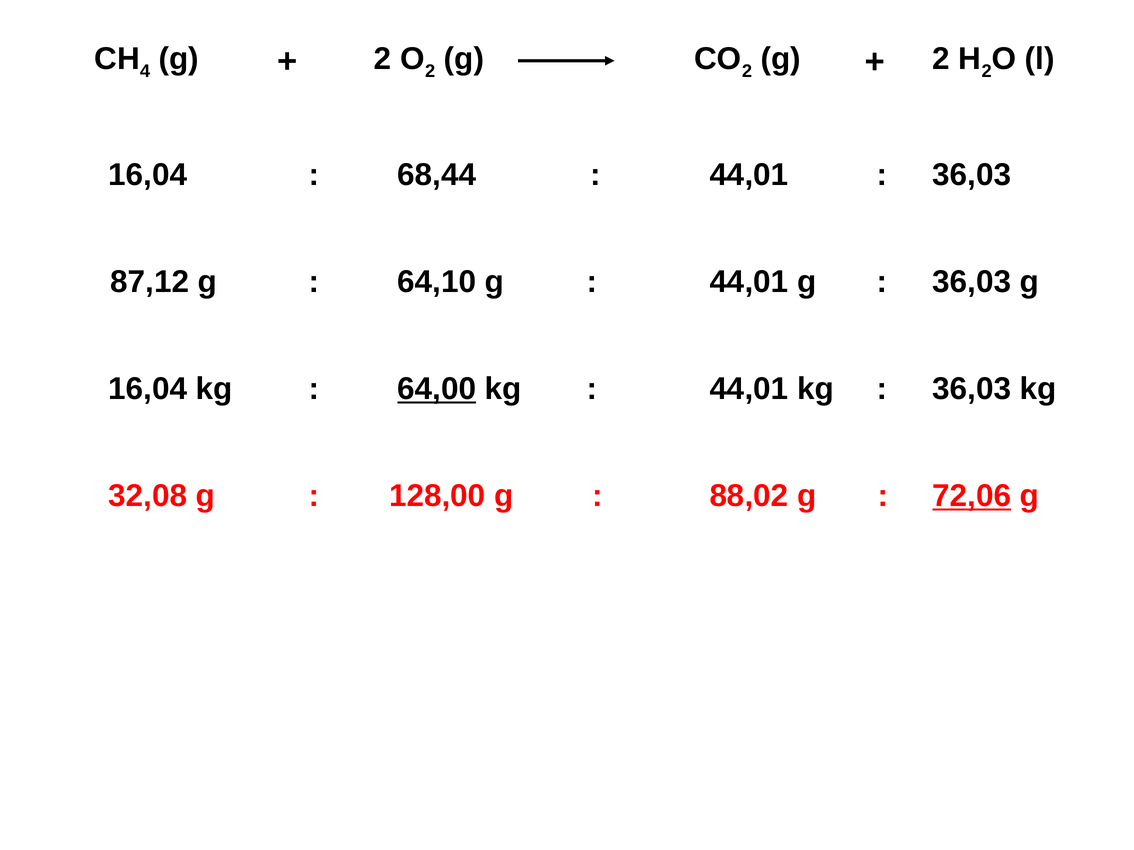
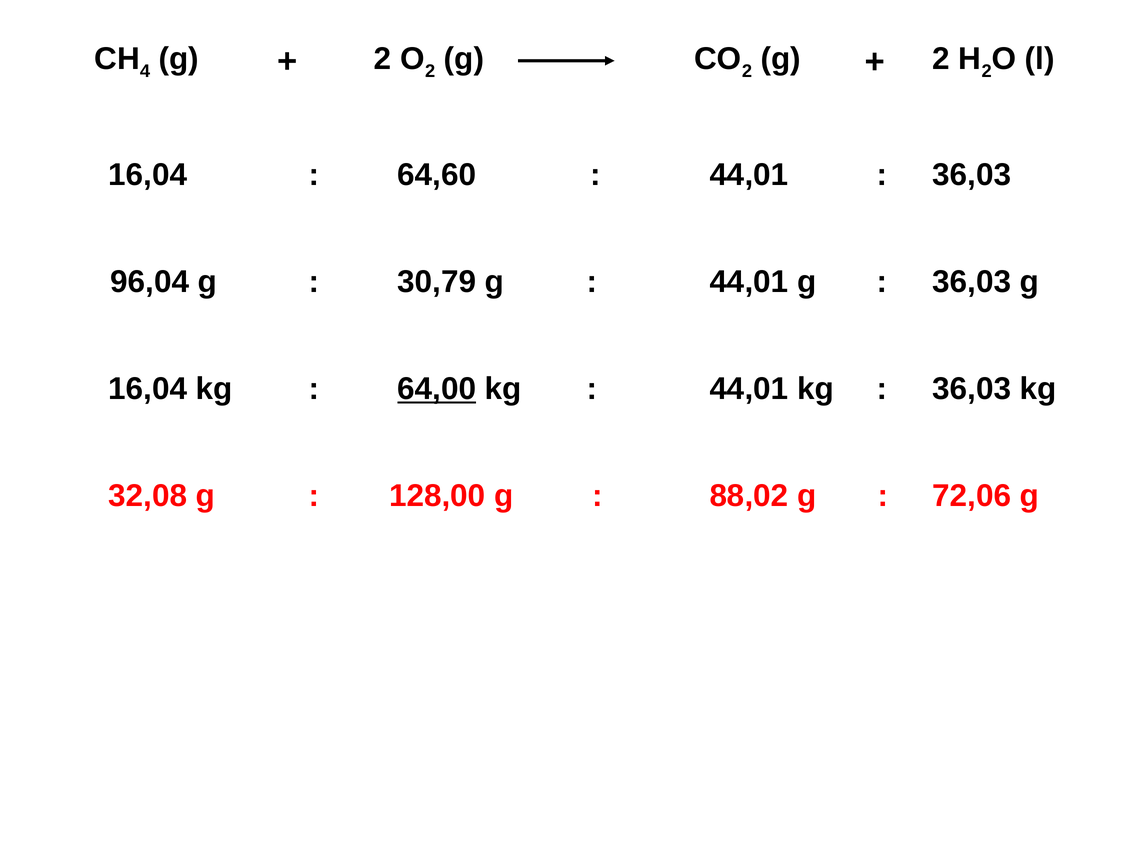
68,44: 68,44 -> 64,60 (437, 175)
87,12: 87,12 -> 96,04 (150, 282)
64,10: 64,10 -> 30,79 (437, 282)
72,06 underline: present -> none (972, 496)
